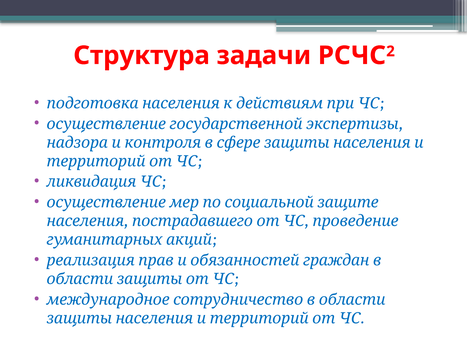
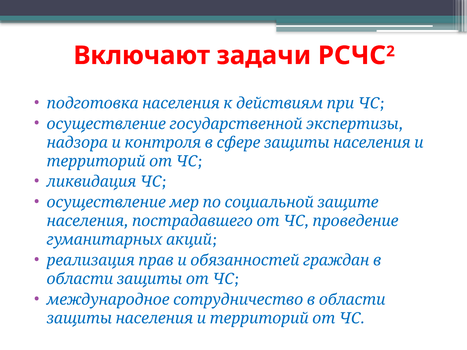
Структура: Структура -> Включают (142, 56)
